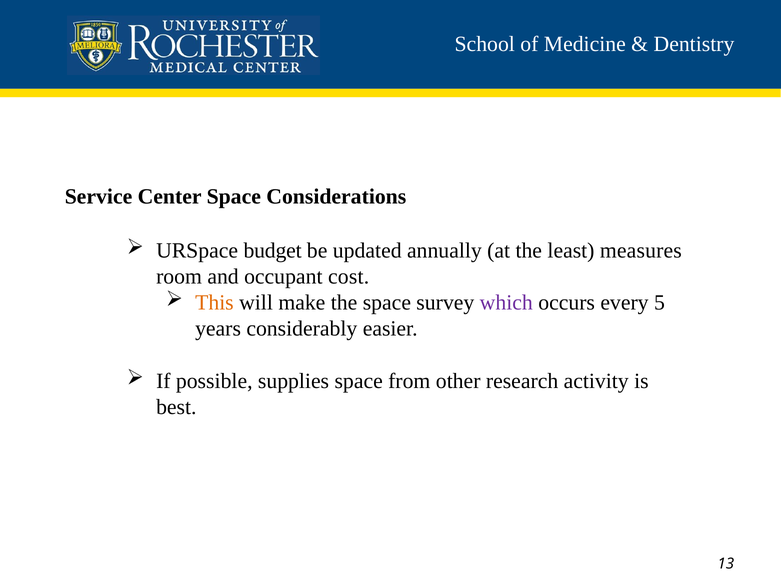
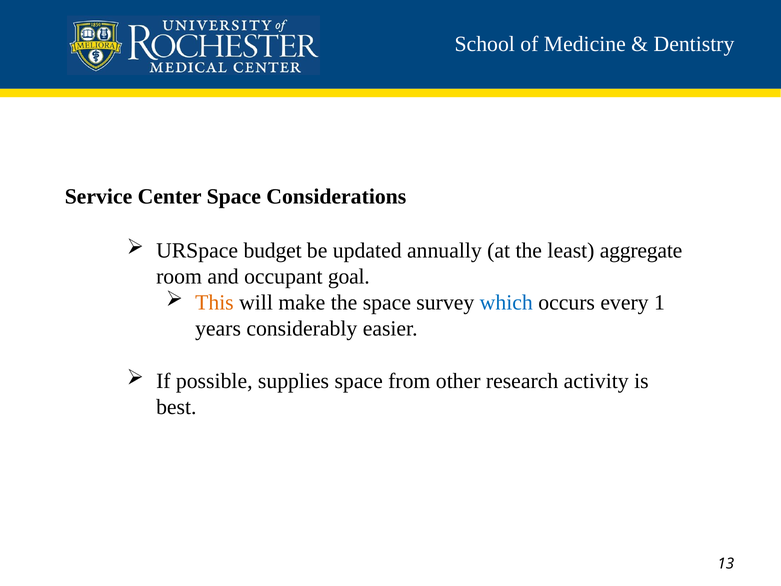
measures: measures -> aggregate (641, 251)
cost: cost -> goal (349, 277)
which colour: purple -> blue (506, 303)
5: 5 -> 1 (660, 303)
